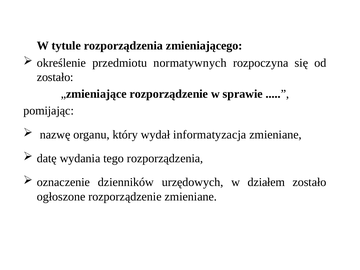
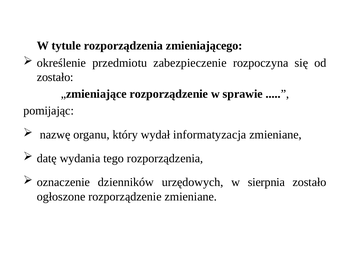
normatywnych: normatywnych -> zabezpieczenie (190, 63)
działem: działem -> sierpnia (266, 182)
